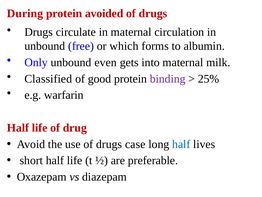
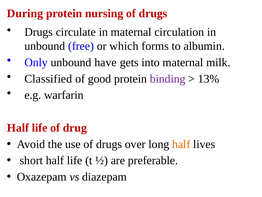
avoided: avoided -> nursing (104, 13)
even: even -> have (106, 62)
25%: 25% -> 13% (209, 79)
case: case -> over (135, 144)
half colour: blue -> orange (181, 144)
